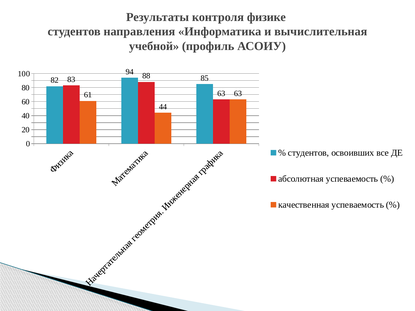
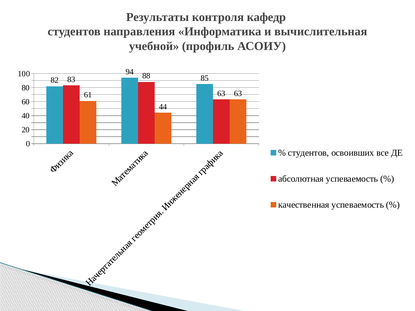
физике: физике -> кафедр (266, 17)
